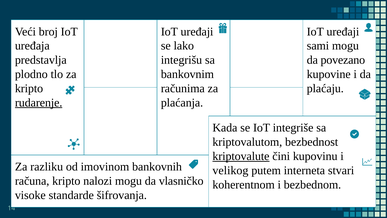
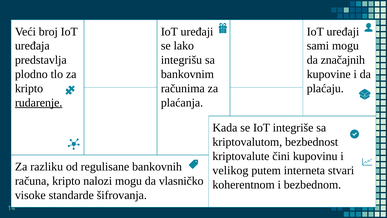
povezano: povezano -> značajnih (343, 60)
kriptovalute underline: present -> none (241, 156)
imovinom: imovinom -> regulisane (105, 167)
